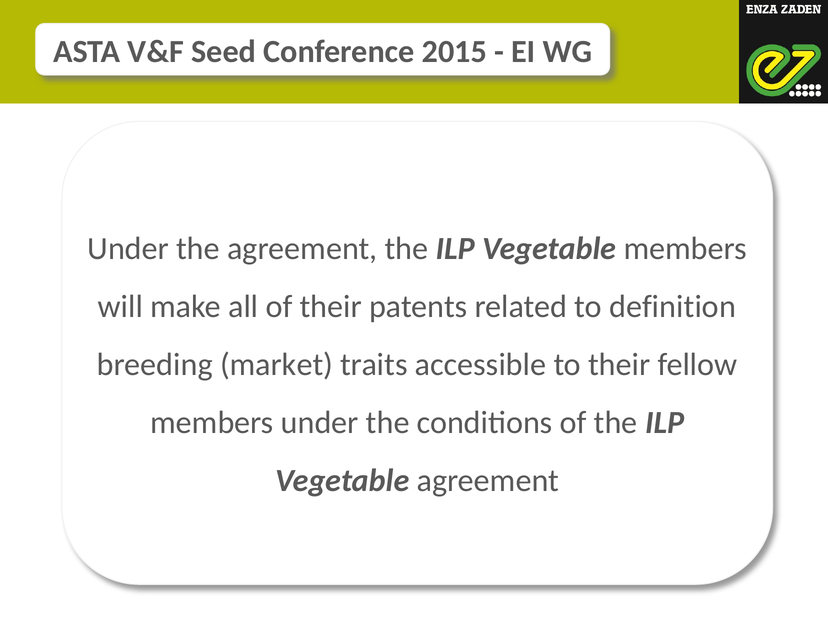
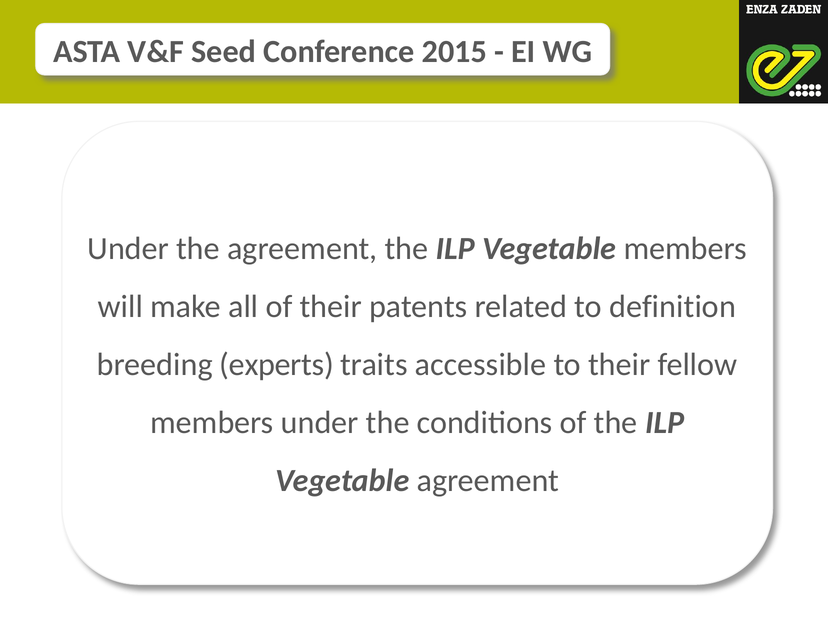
market: market -> experts (277, 365)
